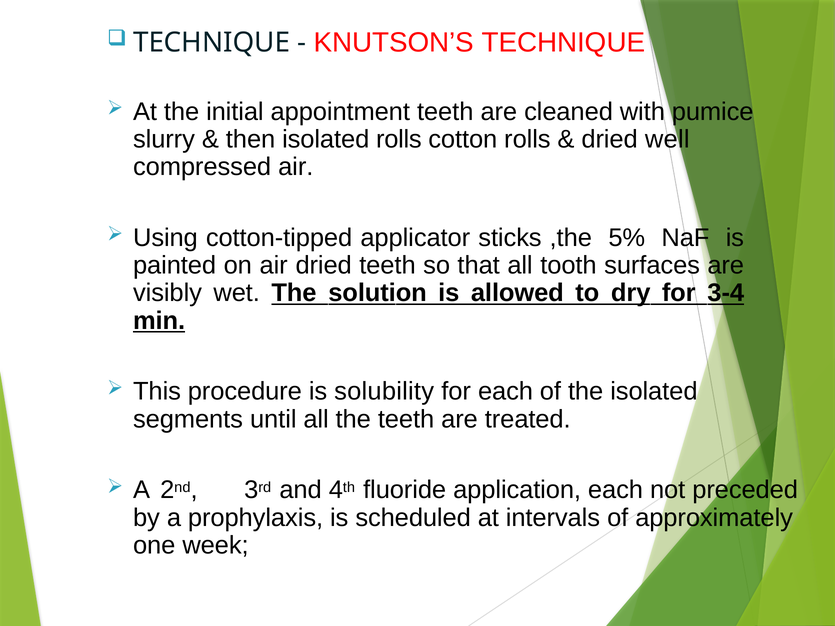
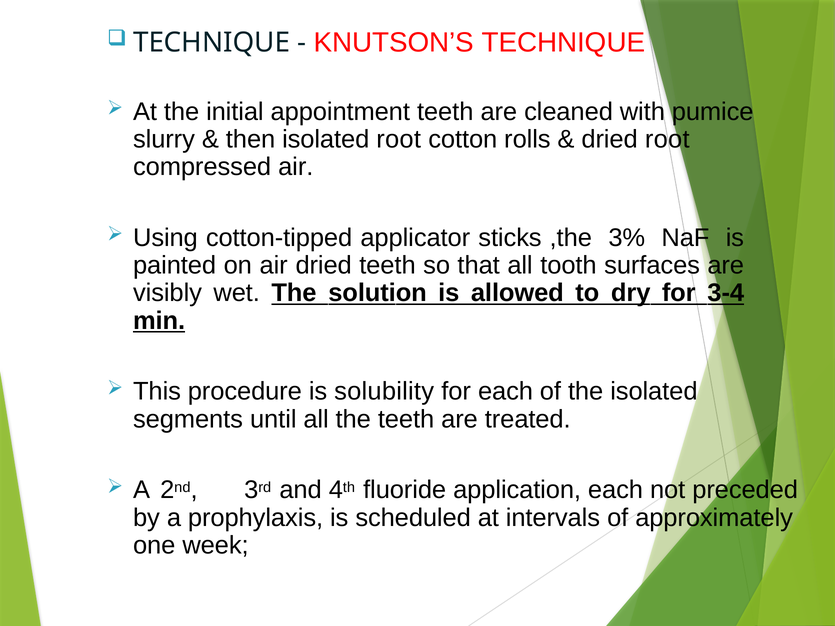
isolated rolls: rolls -> root (399, 139)
dried well: well -> root (667, 139)
5%: 5% -> 3% (627, 238)
